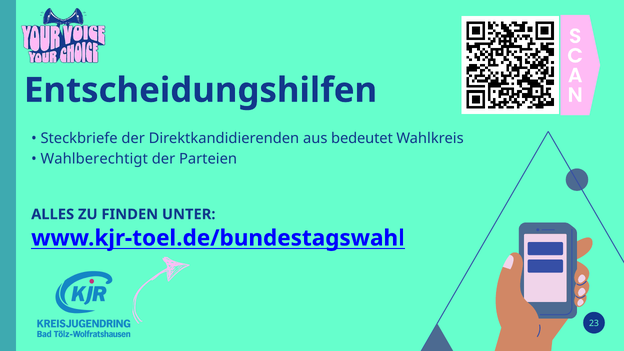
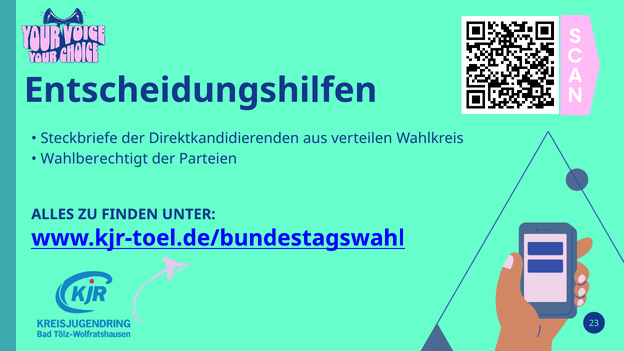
bedeutet: bedeutet -> verteilen (362, 139)
